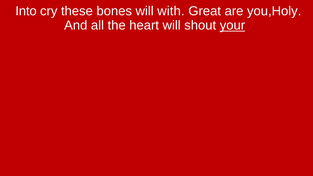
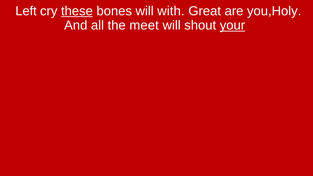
Into: Into -> Left (26, 11)
these underline: none -> present (77, 11)
heart: heart -> meet (144, 25)
